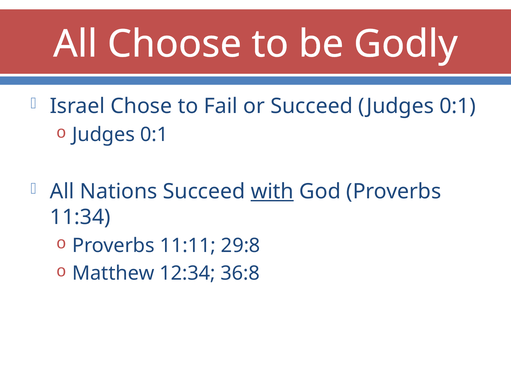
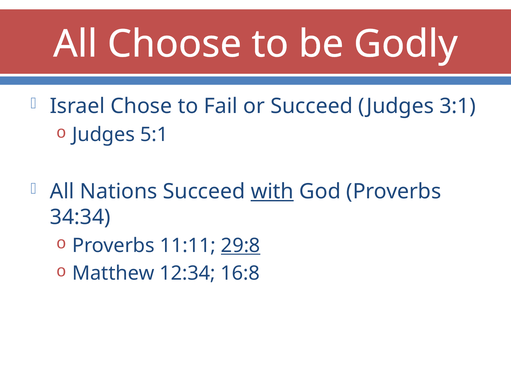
Succeed Judges 0:1: 0:1 -> 3:1 (458, 106)
0:1: 0:1 -> 5:1 (154, 135)
11:34: 11:34 -> 34:34 (80, 217)
29:8 underline: none -> present (241, 246)
36:8: 36:8 -> 16:8 (240, 274)
